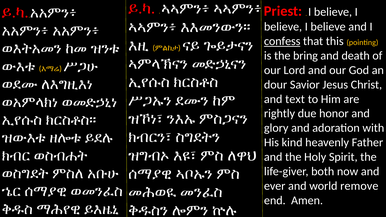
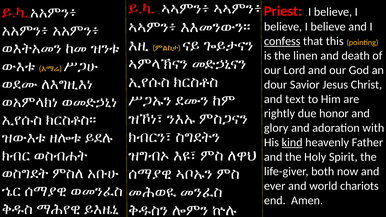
bring: bring -> linen (305, 56)
kind underline: none -> present (292, 143)
remove: remove -> chariots (359, 186)
